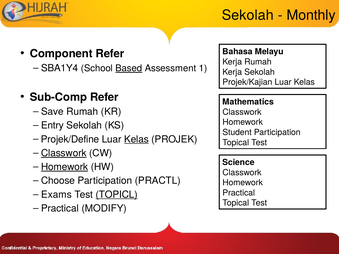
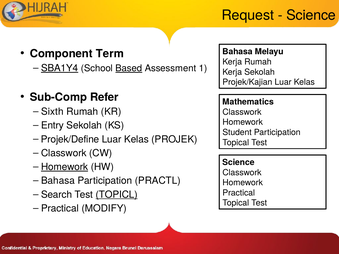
Sekolah: Sekolah -> Request (248, 15)
Monthly: Monthly -> Science (311, 15)
Component Refer: Refer -> Term (110, 54)
SBA1Y4 underline: none -> present (60, 68)
Save: Save -> Sixth (52, 112)
Kelas underline: present -> none (136, 139)
Classwork underline: present -> none (64, 153)
Choose: Choose -> Bahasa (58, 181)
Exams: Exams -> Search (57, 195)
